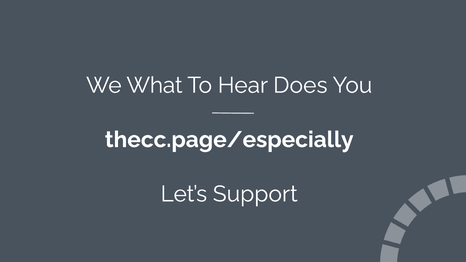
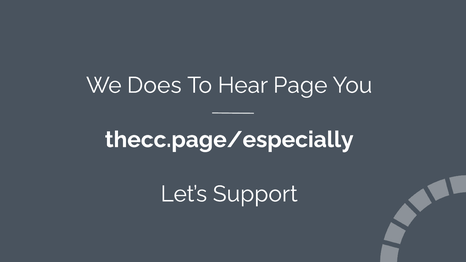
What: What -> Does (154, 85)
Does: Does -> Page (300, 85)
